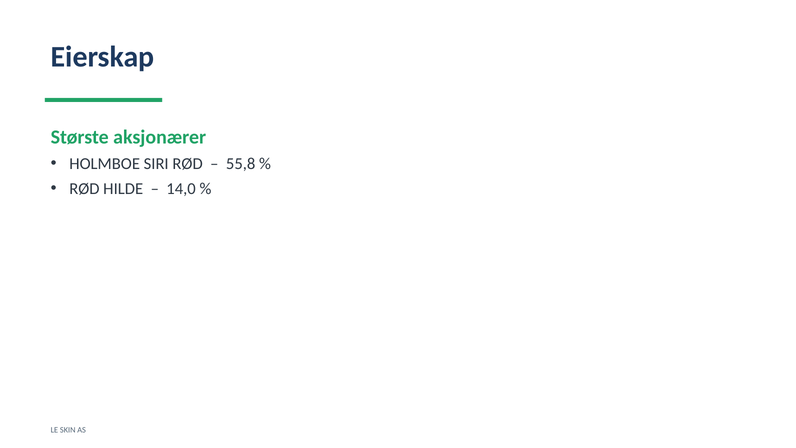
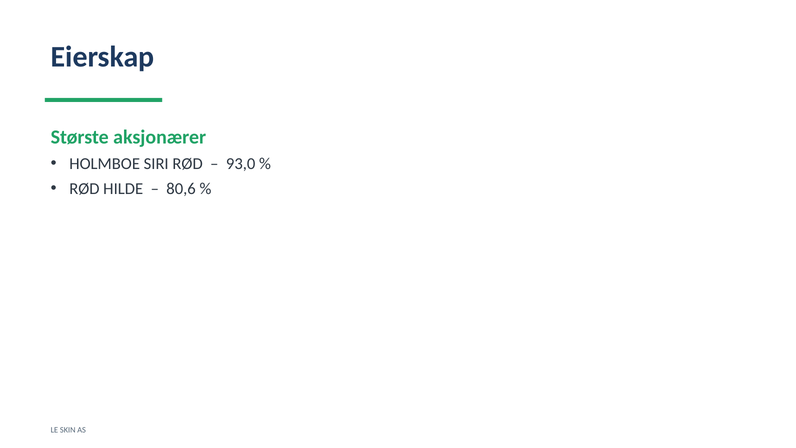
55,8: 55,8 -> 93,0 (241, 164)
14,0: 14,0 -> 80,6 (181, 189)
